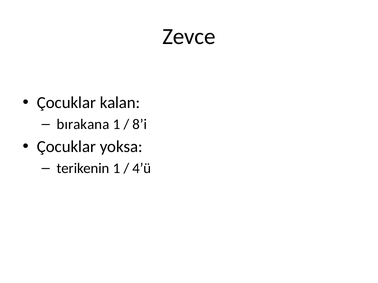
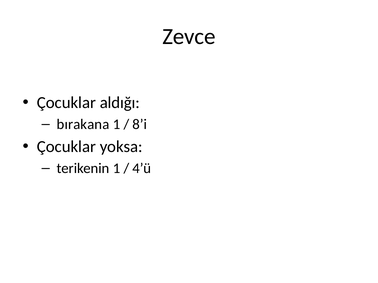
kalan: kalan -> aldığı (120, 103)
